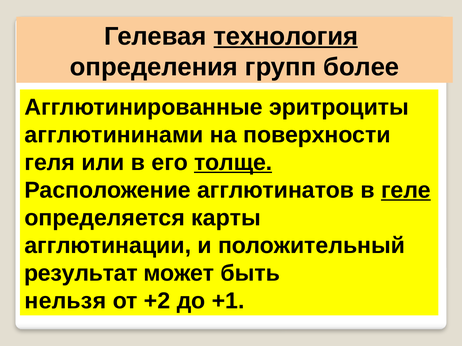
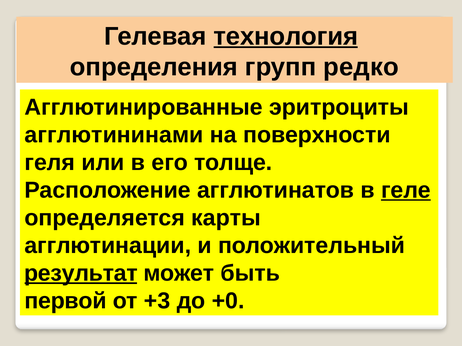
более: более -> редко (361, 67)
толще underline: present -> none (233, 163)
результат underline: none -> present (81, 274)
нельзя: нельзя -> первой (66, 301)
+2: +2 -> +3 (157, 301)
+1: +1 -> +0 (228, 301)
